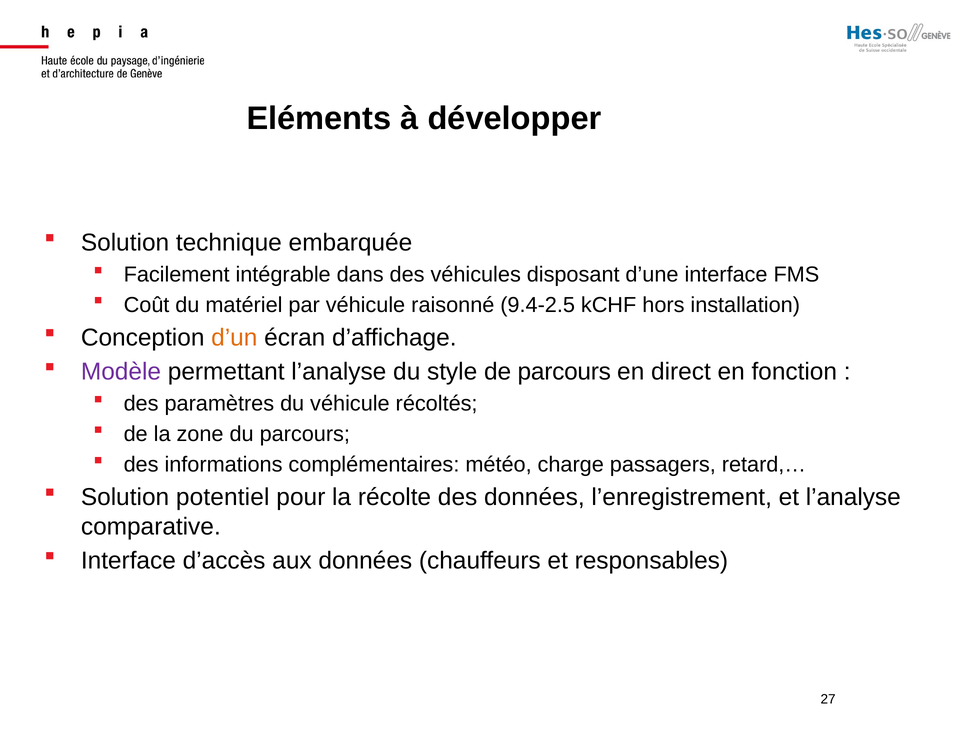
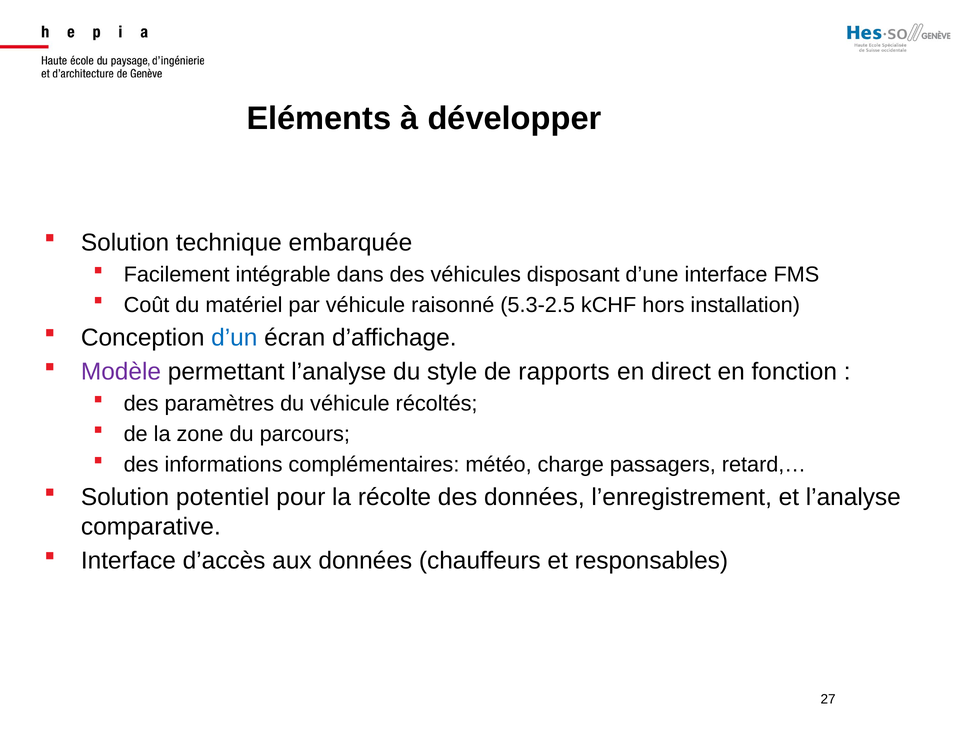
9.4-2.5: 9.4-2.5 -> 5.3-2.5 (538, 305)
d’un colour: orange -> blue (234, 338)
de parcours: parcours -> rapports (564, 372)
